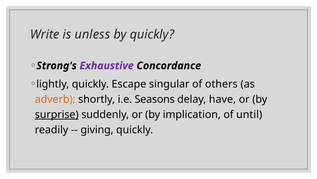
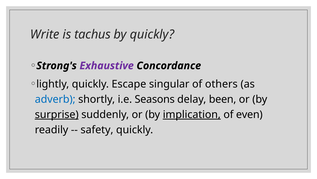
unless: unless -> tachus (93, 34)
adverb colour: orange -> blue (55, 99)
have: have -> been (223, 99)
implication underline: none -> present (192, 114)
until: until -> even (249, 114)
giving: giving -> safety (97, 129)
